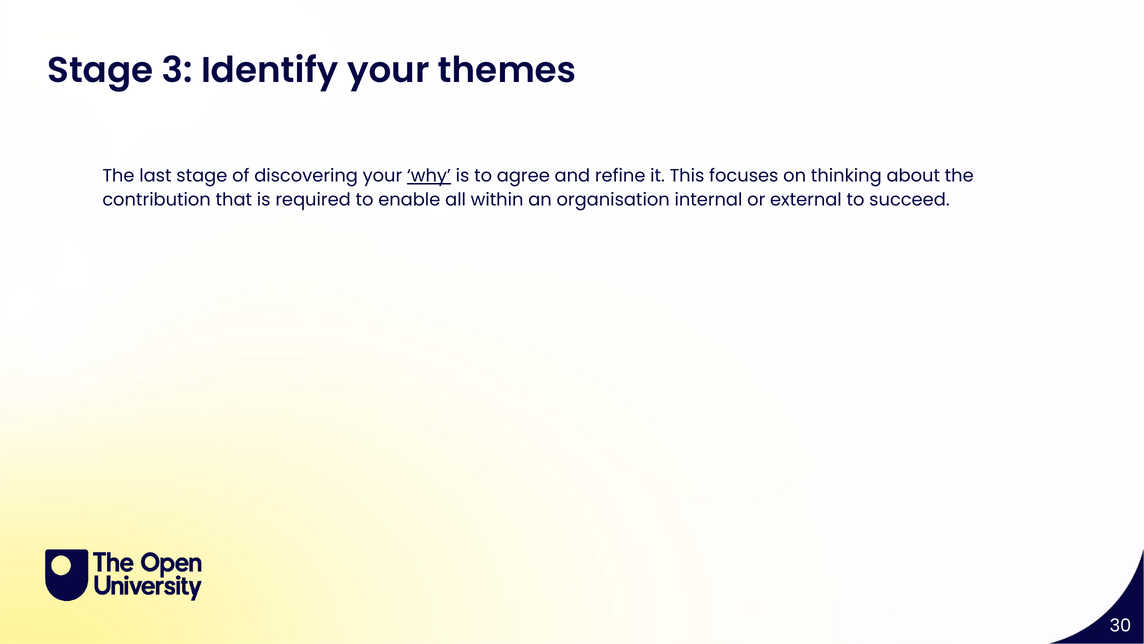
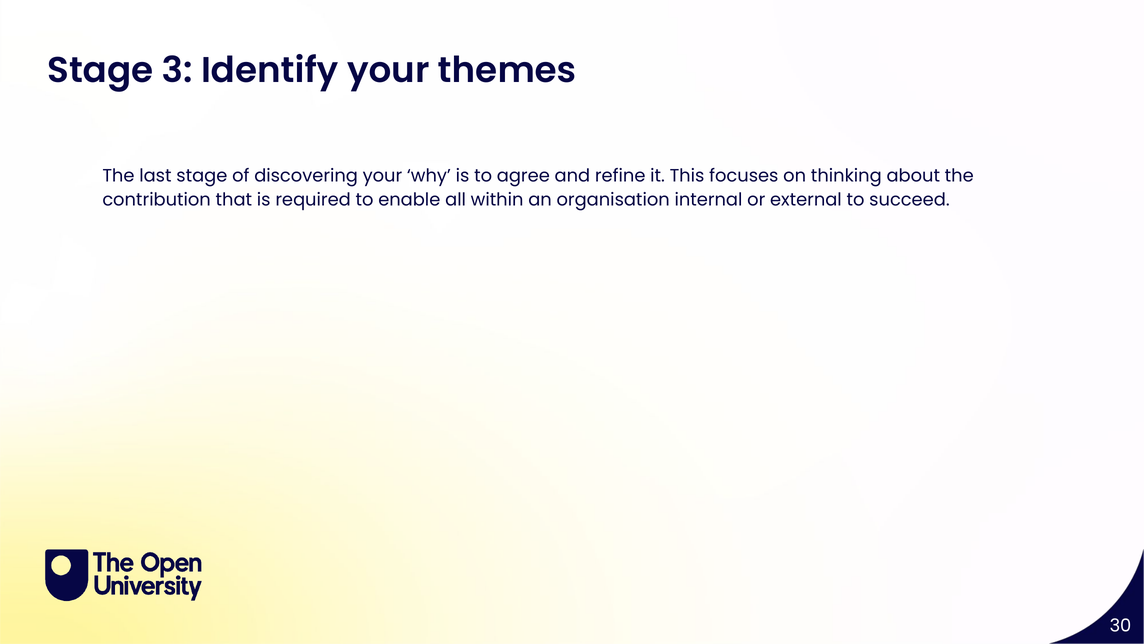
why underline: present -> none (429, 176)
